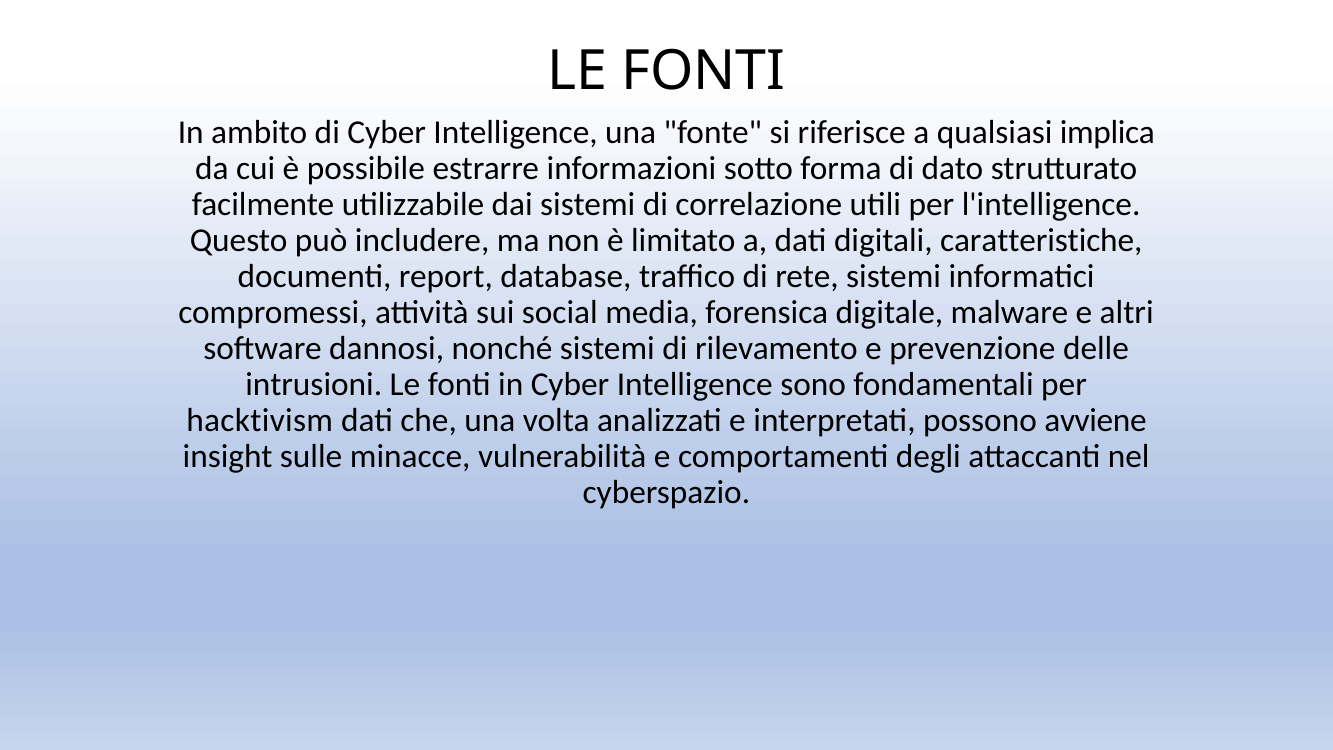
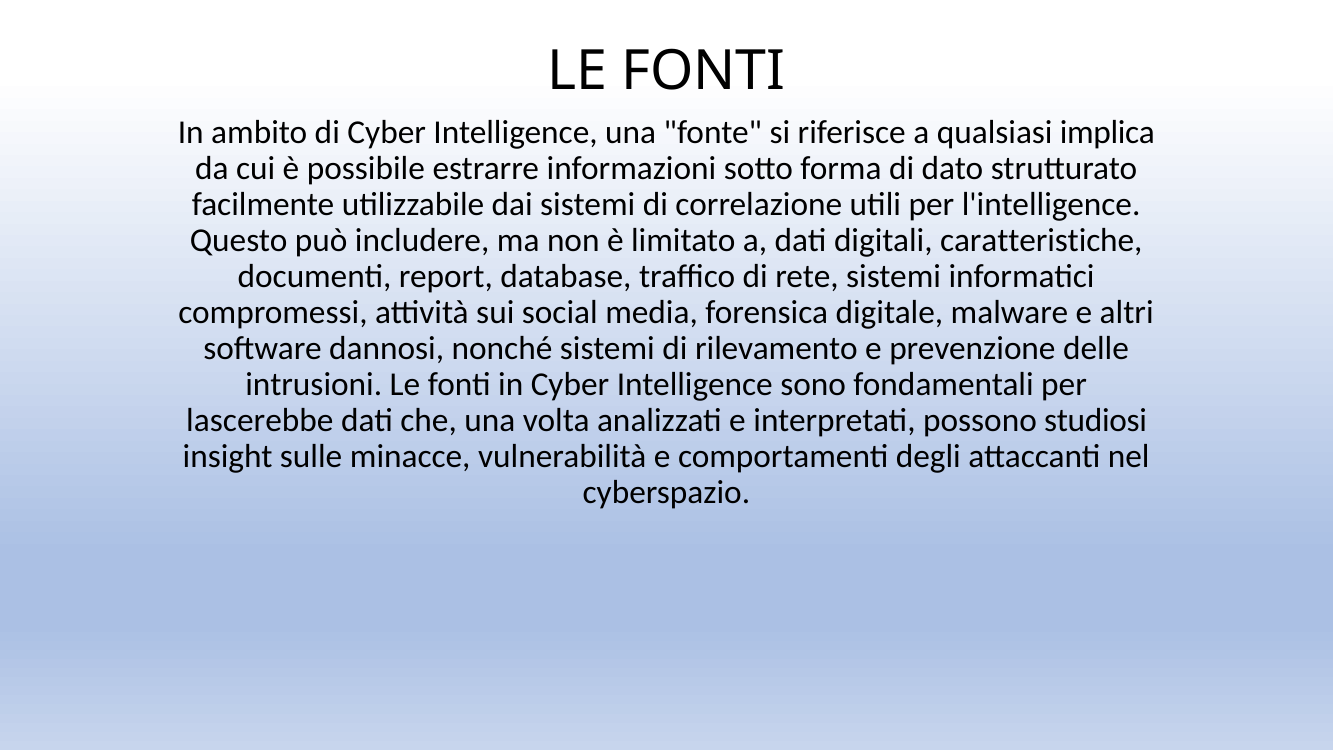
hacktivism: hacktivism -> lascerebbe (260, 421)
avviene: avviene -> studiosi (1096, 421)
